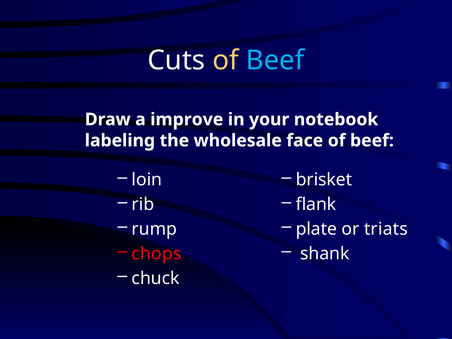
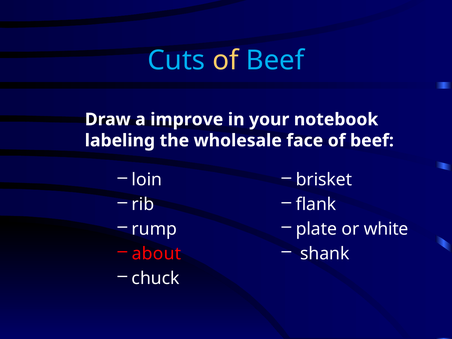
Cuts colour: white -> light blue (176, 60)
triats: triats -> white (386, 229)
chops: chops -> about (157, 254)
